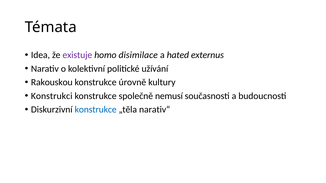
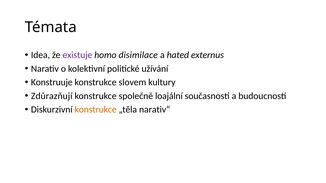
Rakouskou: Rakouskou -> Konstruuje (52, 82)
úrovně: úrovně -> slovem (132, 82)
Konstrukci: Konstrukci -> Zdůrazňují (52, 96)
nemusí: nemusí -> loajální (169, 96)
konstrukce colour: blue -> orange (96, 110)
